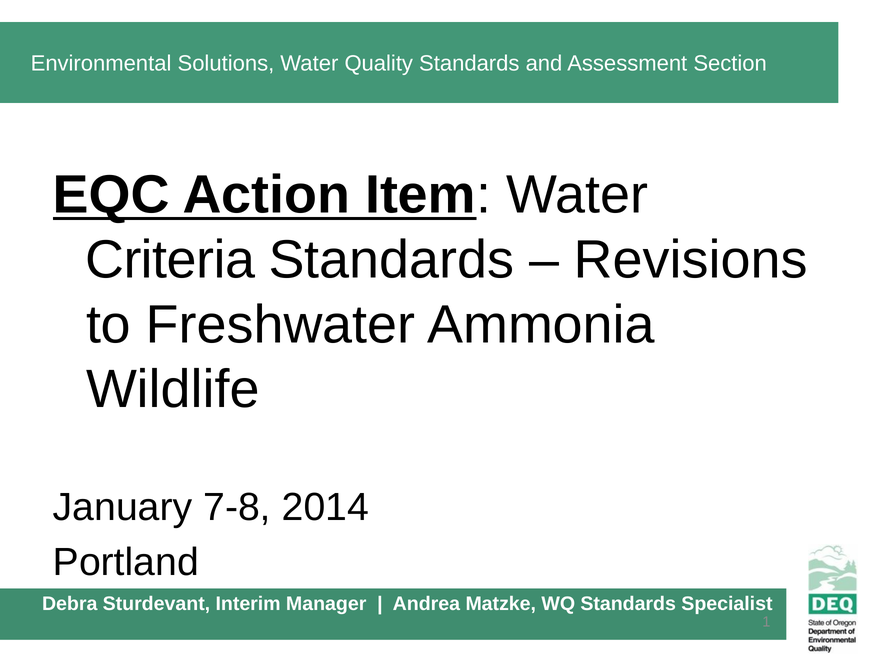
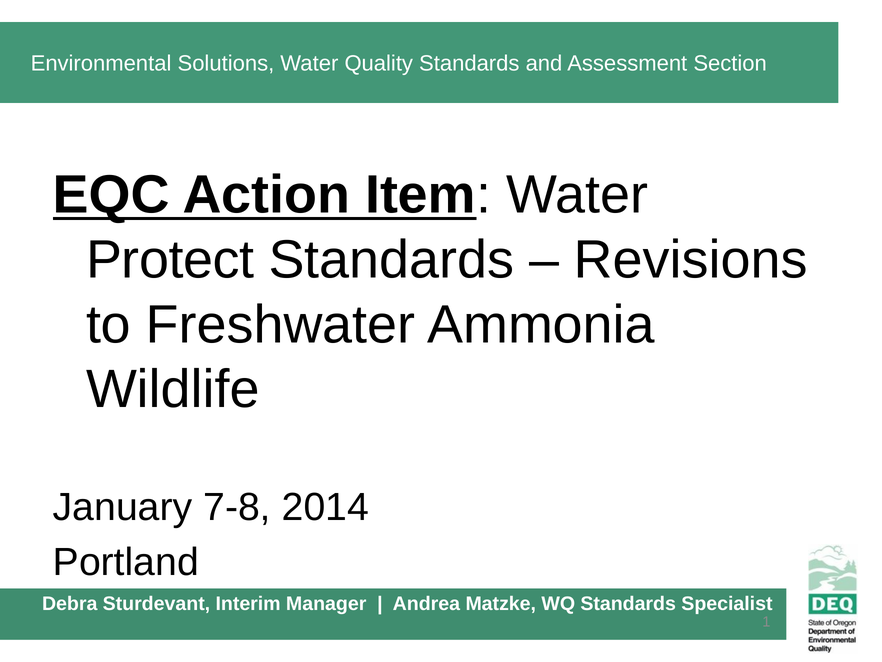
Criteria: Criteria -> Protect (170, 260)
